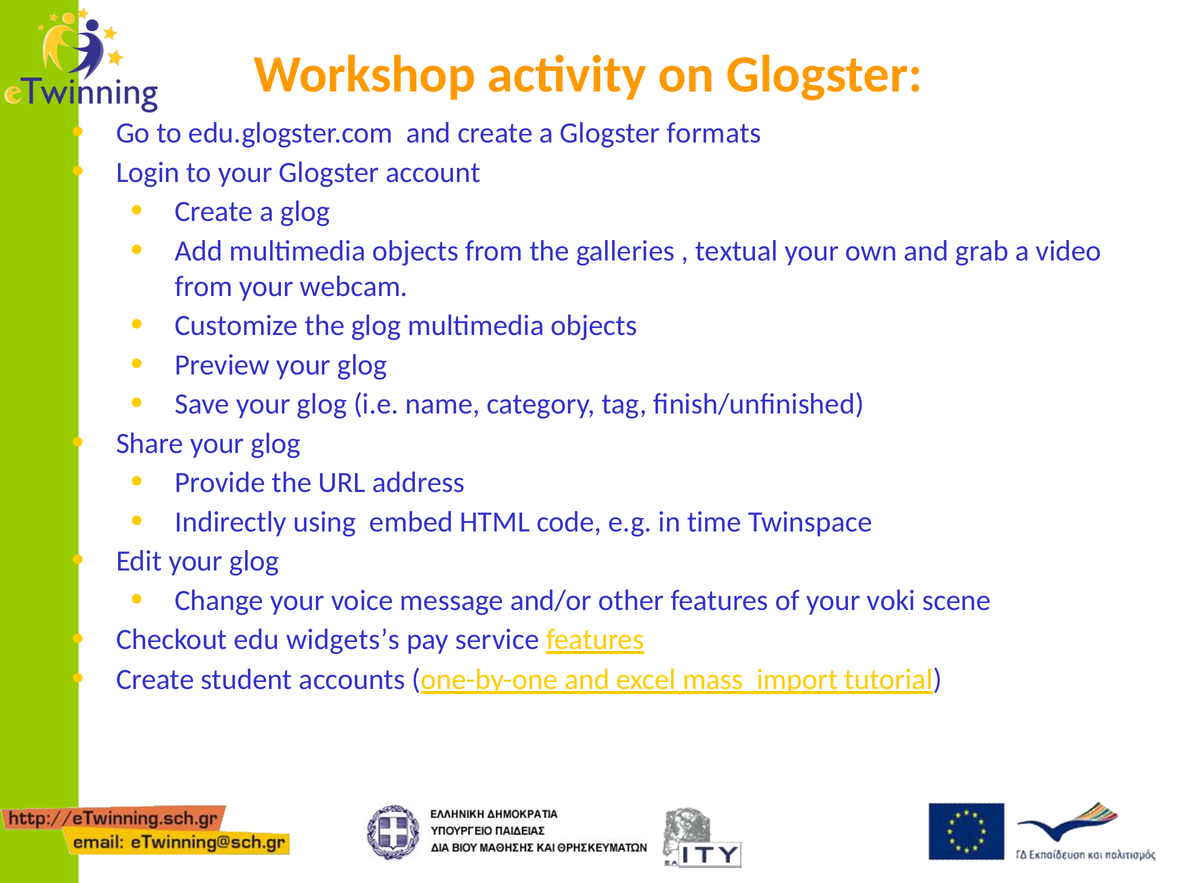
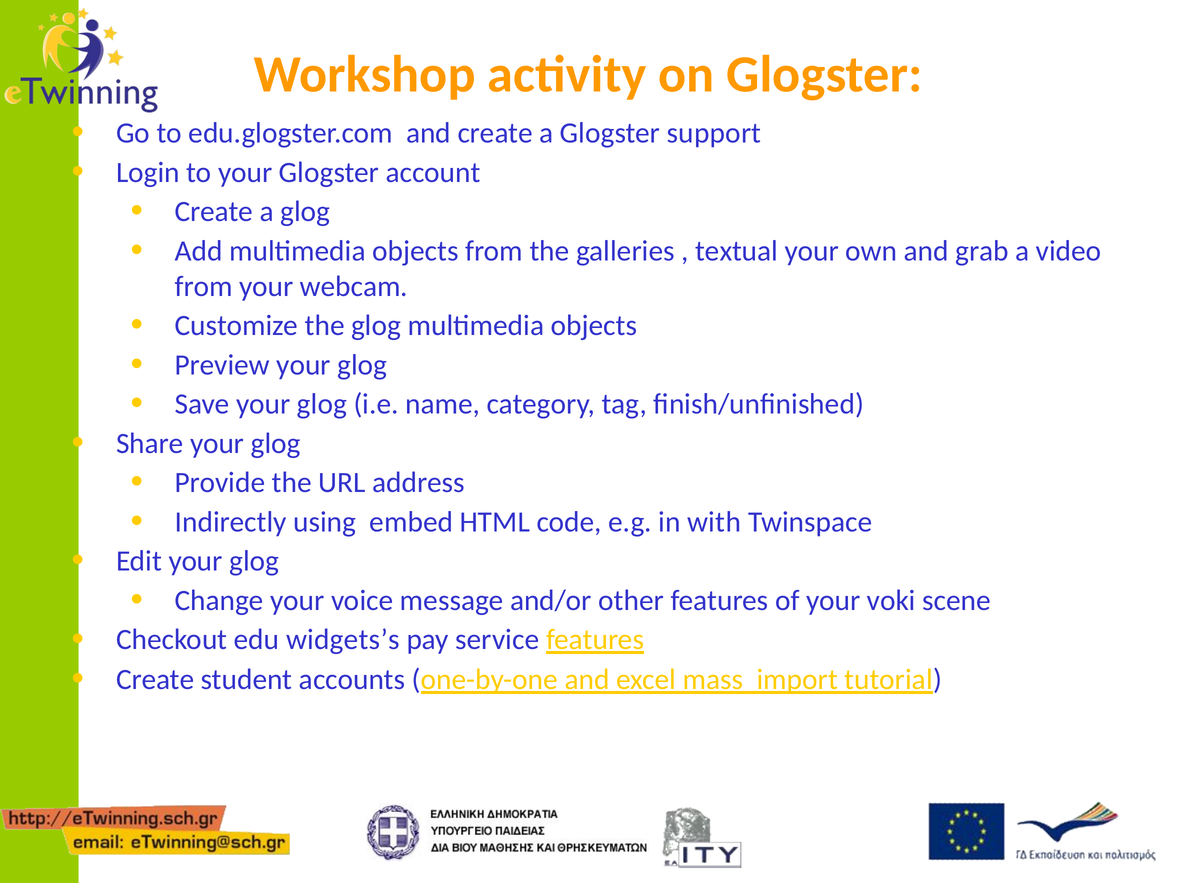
formats: formats -> support (714, 133)
time: time -> with (714, 522)
